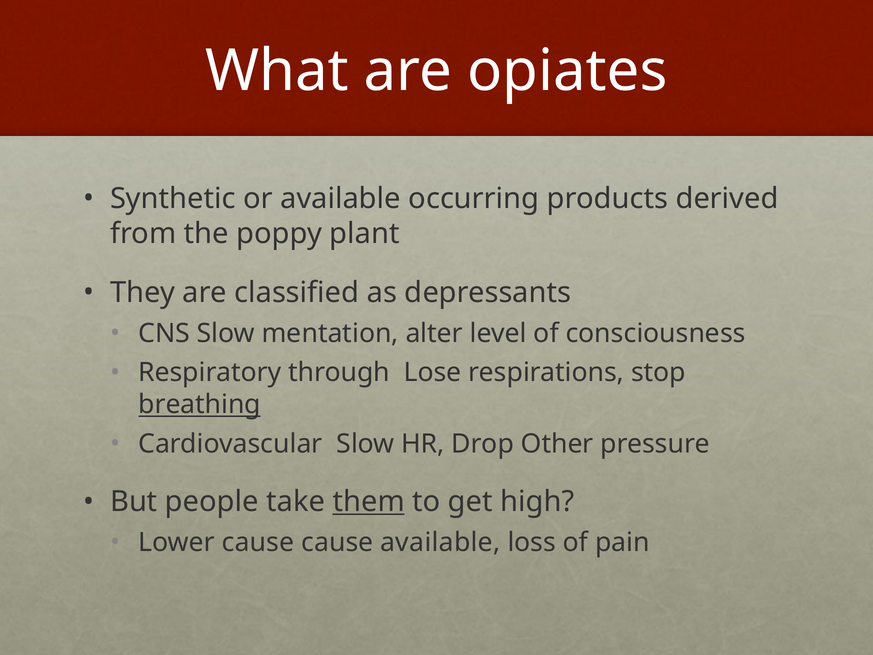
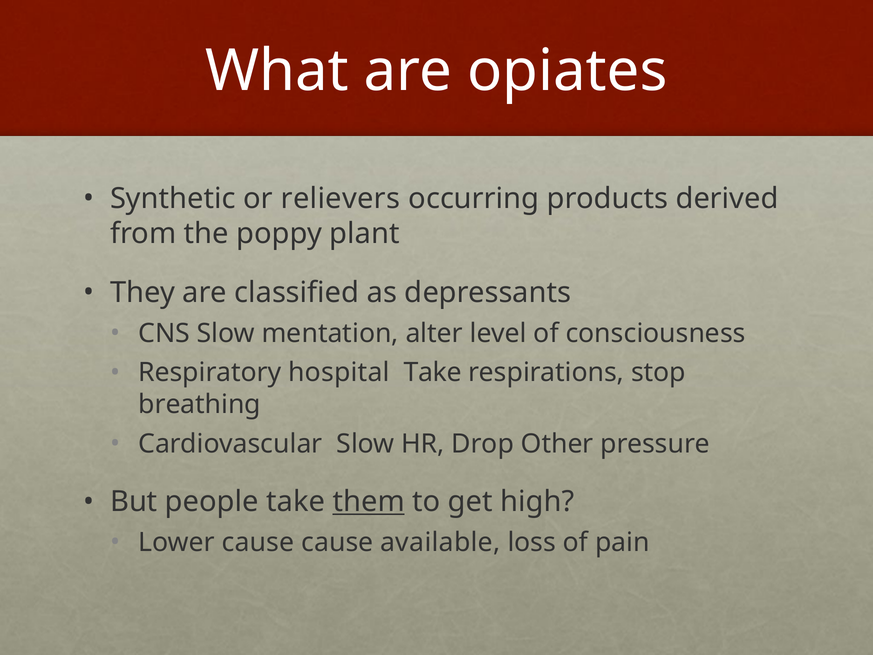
or available: available -> relievers (340, 198)
through: through -> hospital (339, 372)
Lose: Lose -> Take (433, 372)
breathing underline: present -> none (200, 404)
